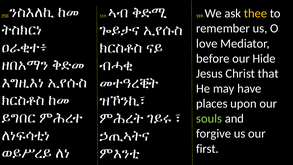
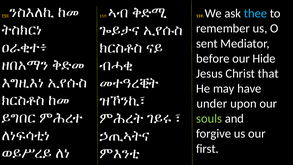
thee colour: yellow -> light blue (255, 13)
love: love -> sent (207, 43)
places: places -> under (212, 103)
